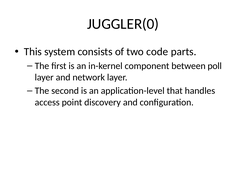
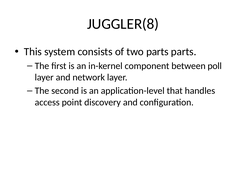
JUGGLER(0: JUGGLER(0 -> JUGGLER(8 (123, 24)
two code: code -> parts (157, 52)
